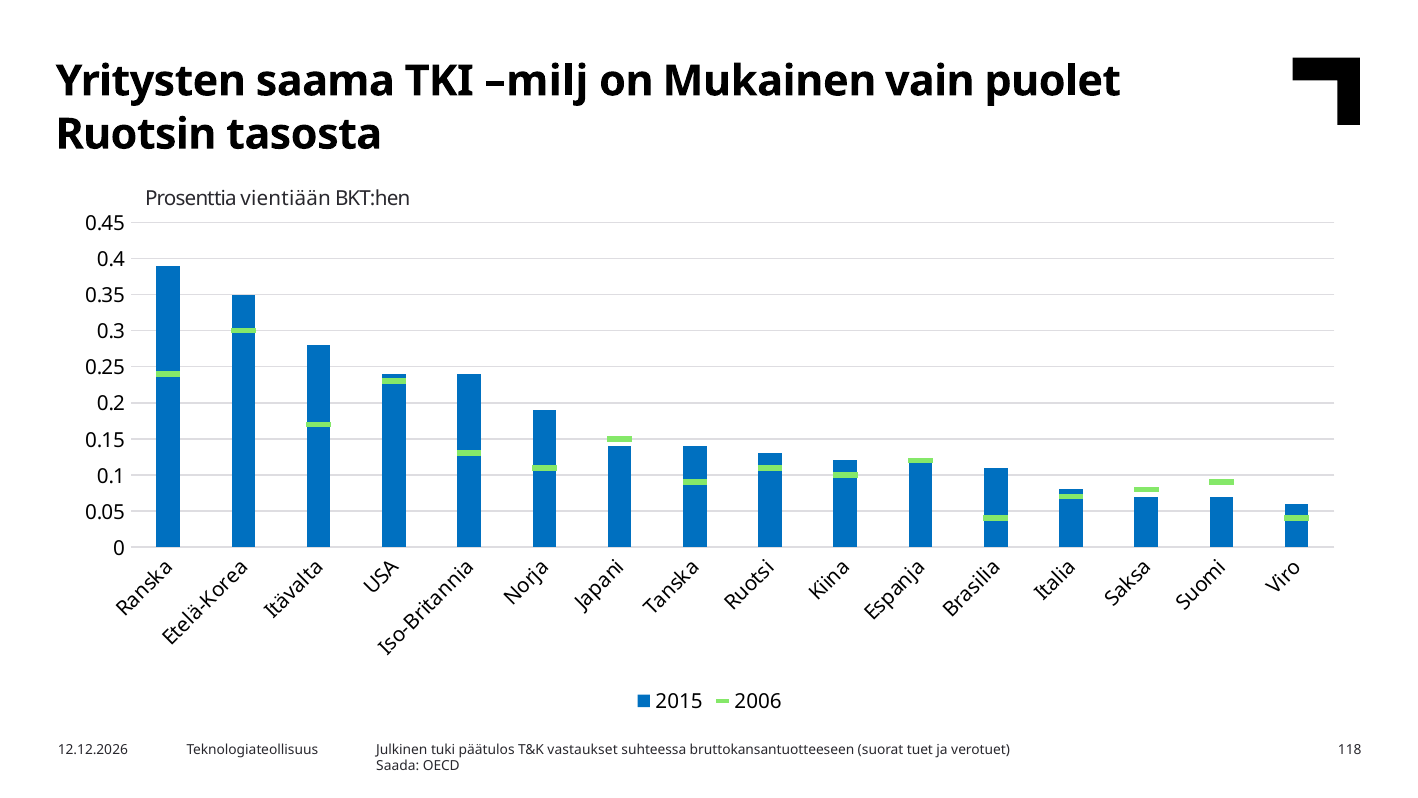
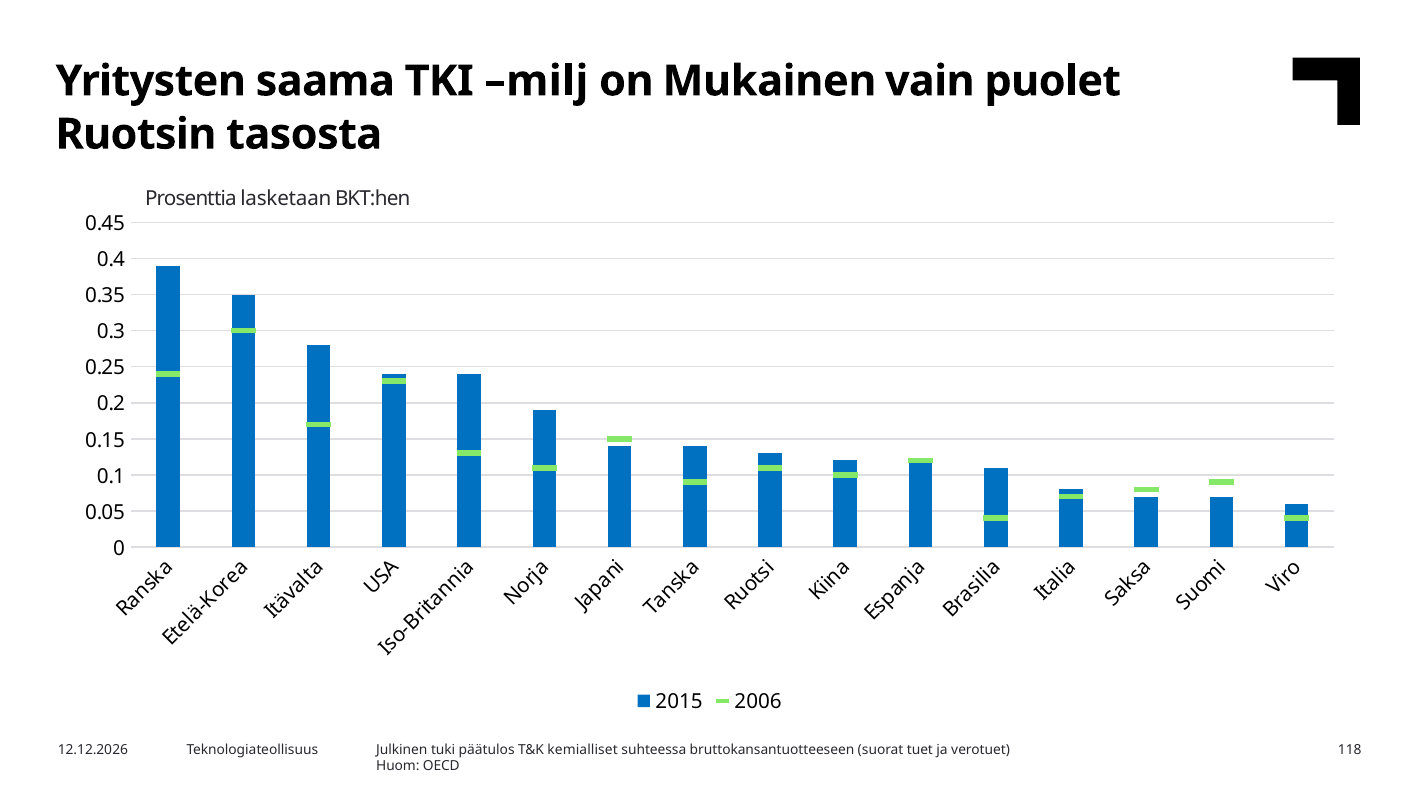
vientiään: vientiään -> lasketaan (286, 198)
vastaukset: vastaukset -> kemialliset (583, 749)
Saada: Saada -> Huom (398, 766)
